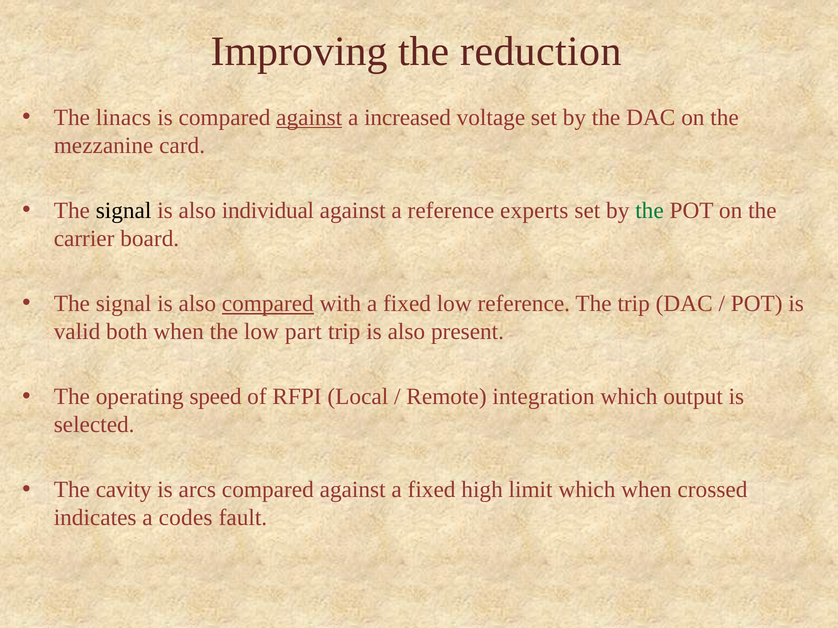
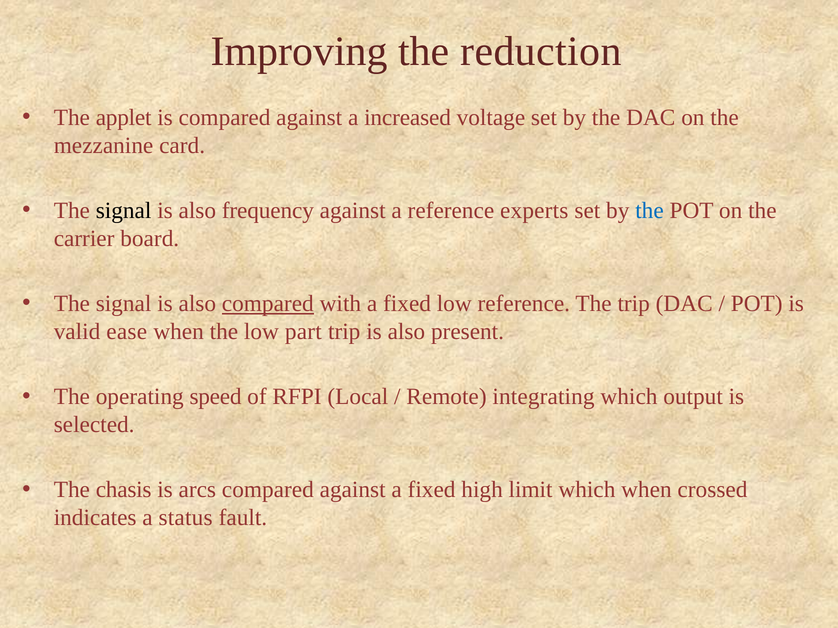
linacs: linacs -> applet (124, 118)
against underline: present -> none (309, 118)
individual: individual -> frequency (268, 211)
the colour: green -> blue (650, 211)
both: both -> ease (127, 332)
integration: integration -> integrating (544, 397)
cavity: cavity -> chasis (124, 490)
codes: codes -> status (186, 518)
